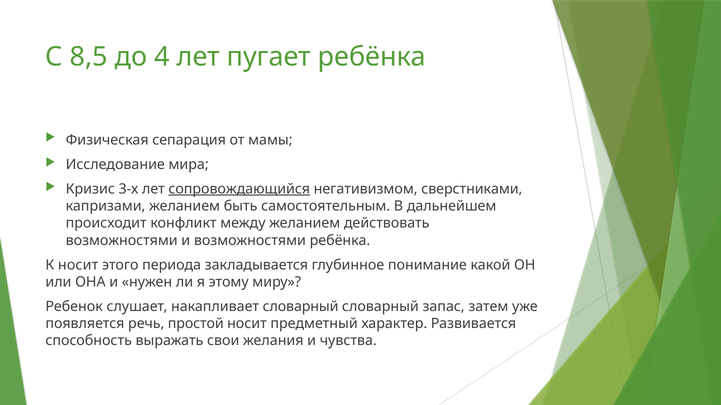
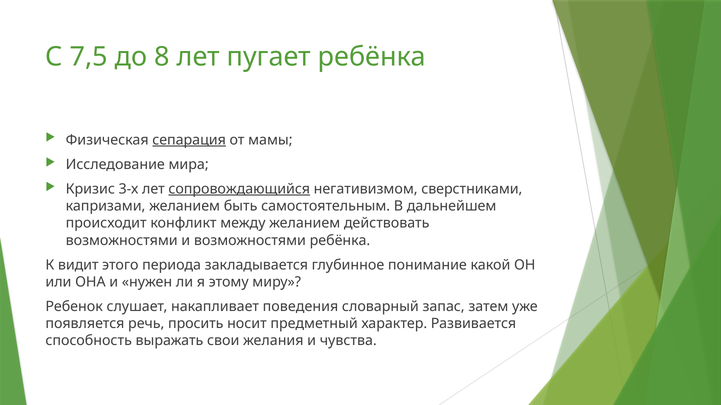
8,5: 8,5 -> 7,5 (89, 57)
4: 4 -> 8 (162, 57)
сепарация underline: none -> present (189, 140)
К носит: носит -> видит (78, 265)
накапливает словарный: словарный -> поведения (300, 307)
простой: простой -> просить (196, 324)
